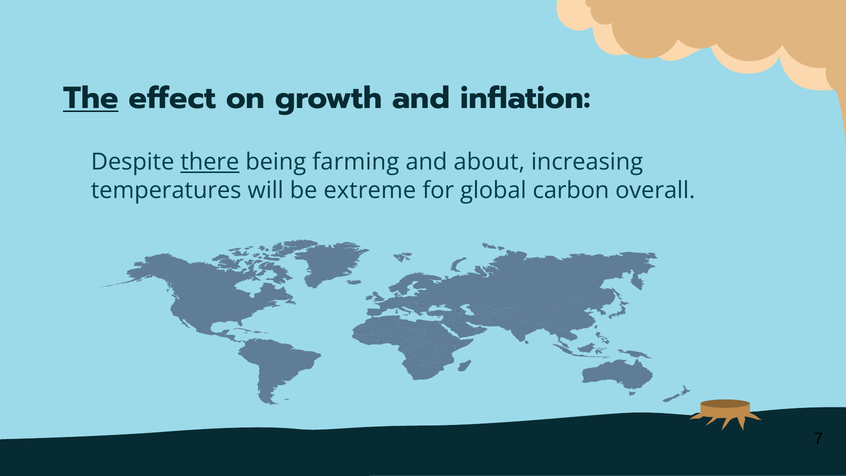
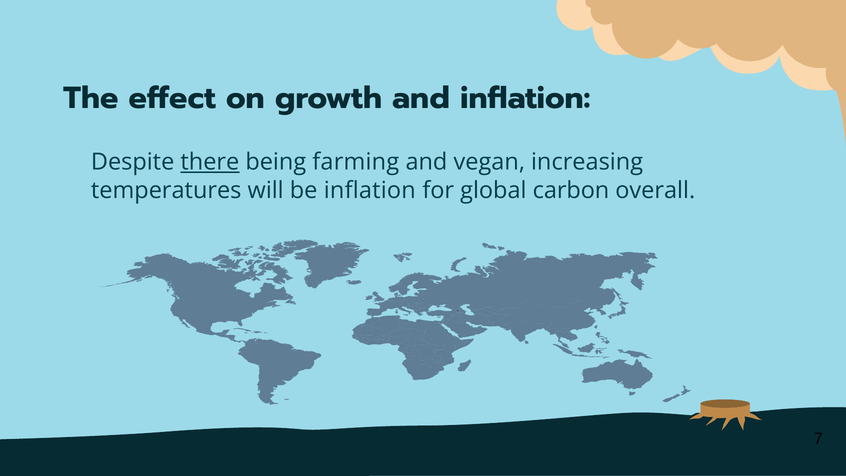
The underline: present -> none (91, 98)
about: about -> vegan (489, 162)
be extreme: extreme -> inflation (370, 190)
